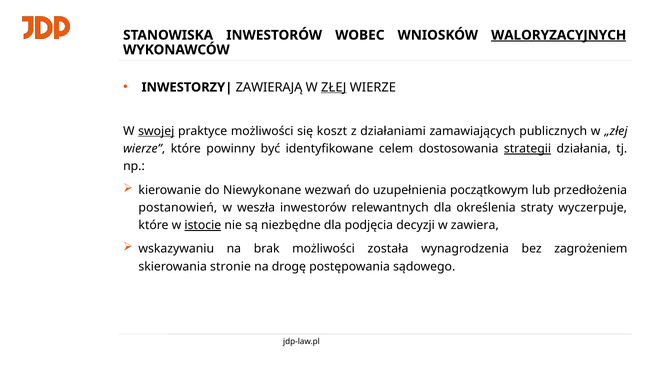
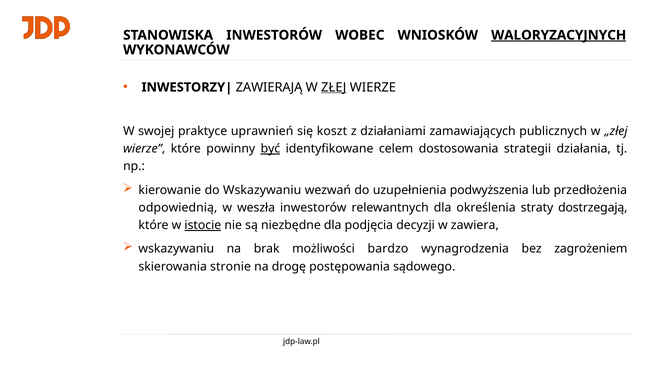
swojej underline: present -> none (156, 131)
praktyce możliwości: możliwości -> uprawnień (262, 131)
być underline: none -> present (270, 149)
strategii underline: present -> none (528, 149)
do Niewykonane: Niewykonane -> Wskazywaniu (262, 190)
początkowym: początkowym -> podwyższenia (489, 190)
postanowień: postanowień -> odpowiednią (178, 208)
wyczerpuje: wyczerpuje -> dostrzegają (593, 208)
została: została -> bardzo (388, 249)
